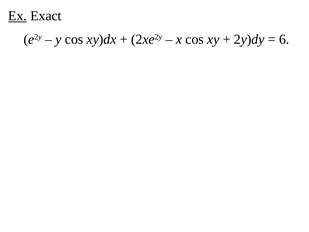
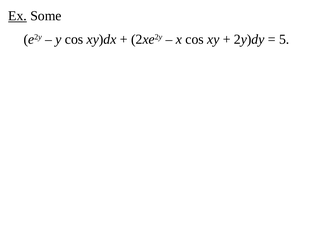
Exact: Exact -> Some (46, 16)
6: 6 -> 5 (284, 39)
